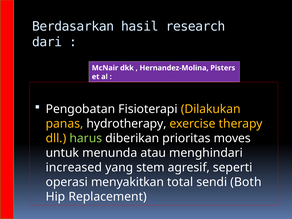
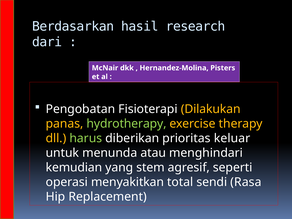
hydrotherapy colour: white -> light green (126, 124)
moves: moves -> keluar (232, 138)
increased: increased -> kemudian (74, 168)
Both: Both -> Rasa (246, 182)
